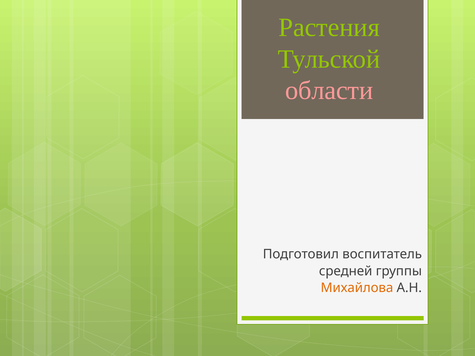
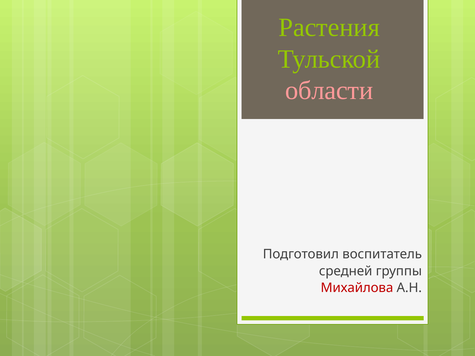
Михайлова colour: orange -> red (357, 288)
